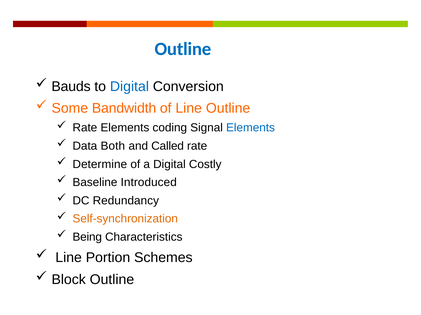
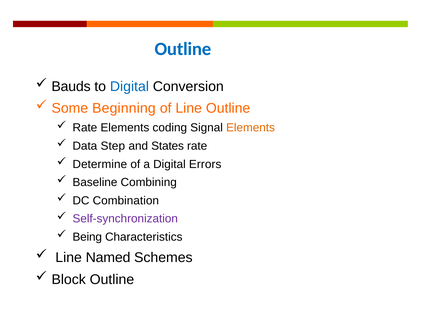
Bandwidth: Bandwidth -> Beginning (124, 109)
Elements colour: blue -> orange (251, 128)
Both: Both -> Step (113, 146)
Called: Called -> States (168, 146)
Costly: Costly -> Errors (205, 165)
Introduced: Introduced -> Combining (149, 183)
Redundancy: Redundancy -> Combination (126, 201)
Self-synchronization colour: orange -> purple (125, 219)
Portion: Portion -> Named (108, 258)
